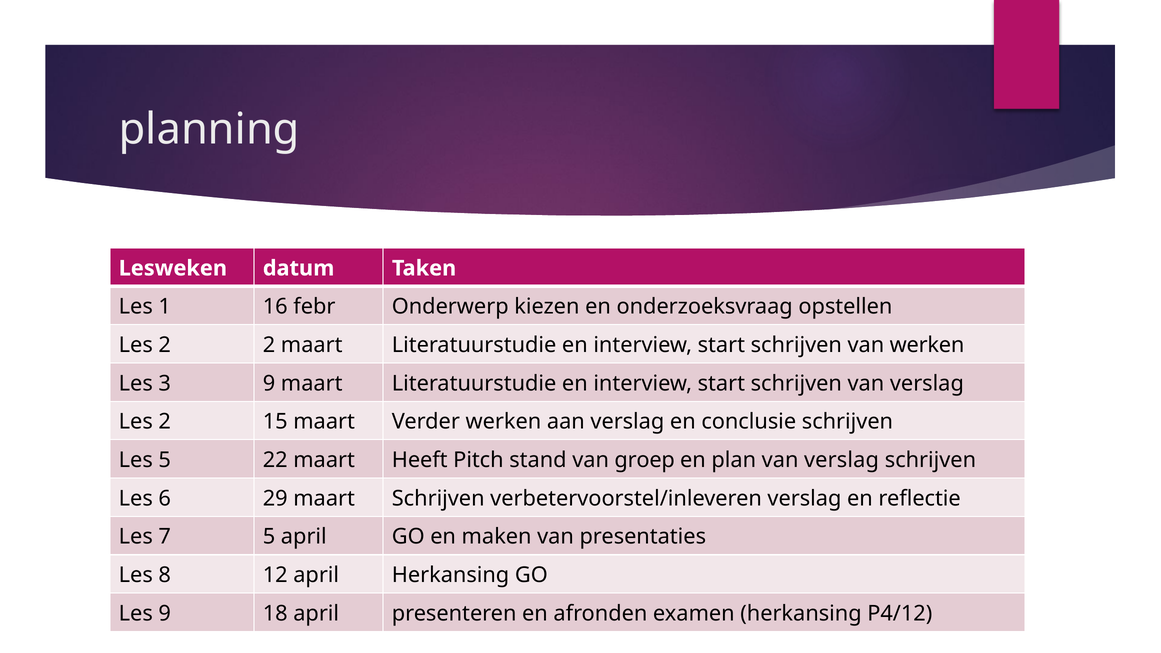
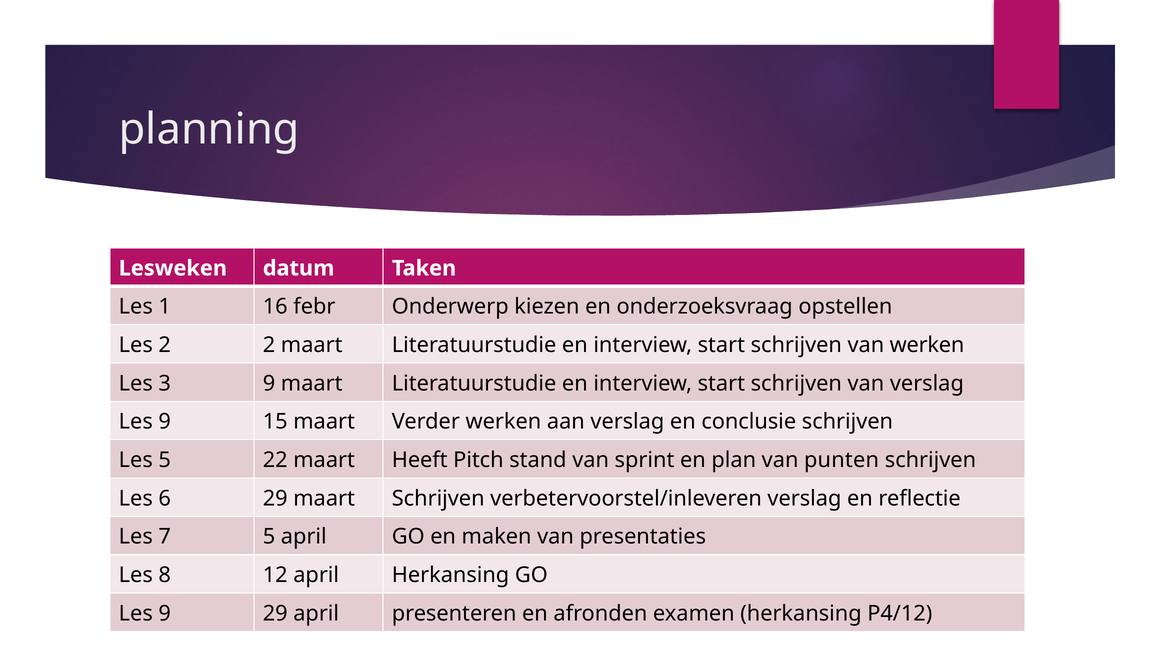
2: 2 -> 9 (165, 422)
groep: groep -> sprint (645, 460)
plan van verslag: verslag -> punten (841, 460)
9 18: 18 -> 29 (275, 614)
